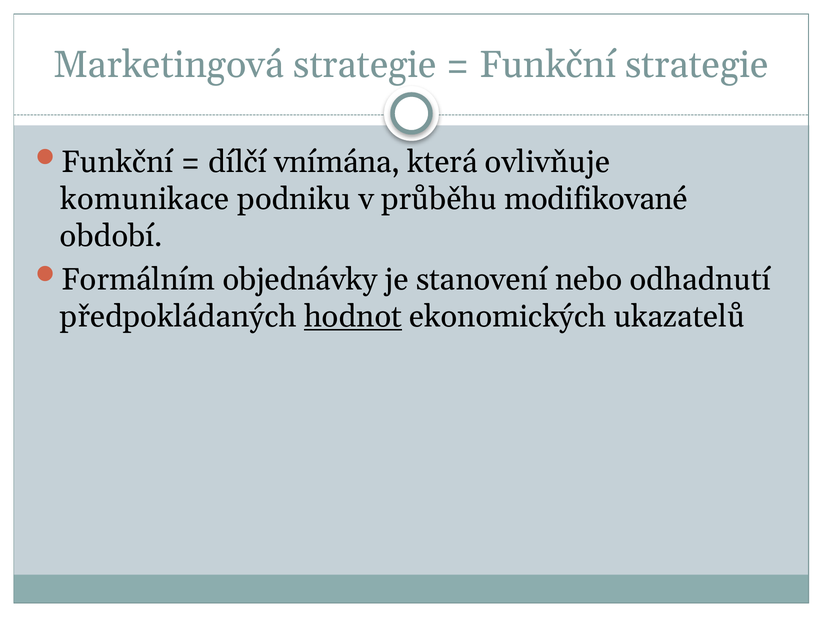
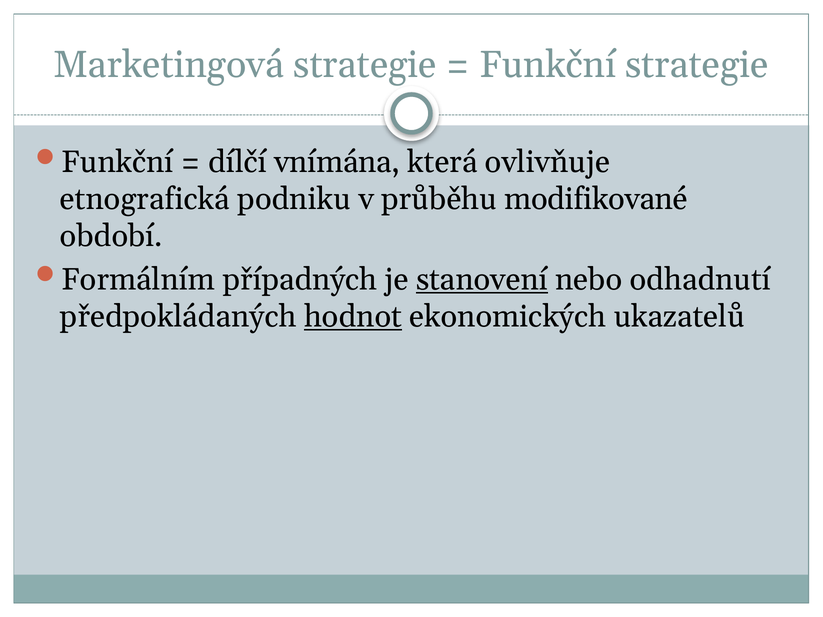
komunikace: komunikace -> etnografická (145, 199)
objednávky: objednávky -> případných (300, 280)
stanovení underline: none -> present (482, 280)
